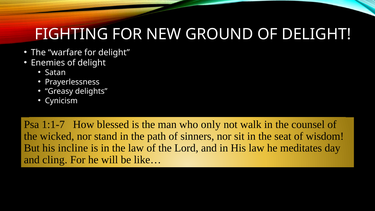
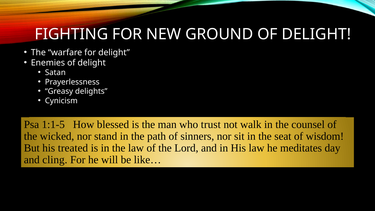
1:1-7: 1:1-7 -> 1:1-5 (53, 124)
only: only -> trust (211, 124)
incline: incline -> treated (73, 148)
